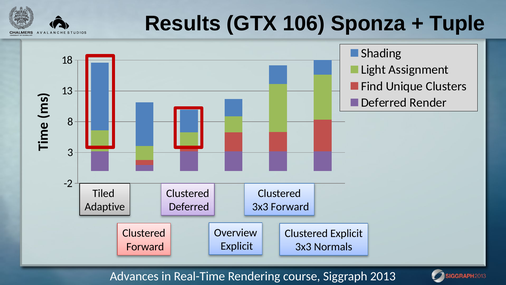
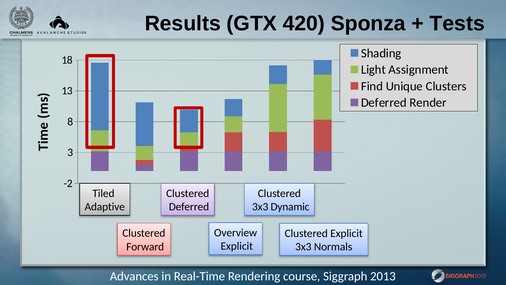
106: 106 -> 420 (304, 24)
Tuple: Tuple -> Tests (457, 24)
3x3 Forward: Forward -> Dynamic (290, 207)
